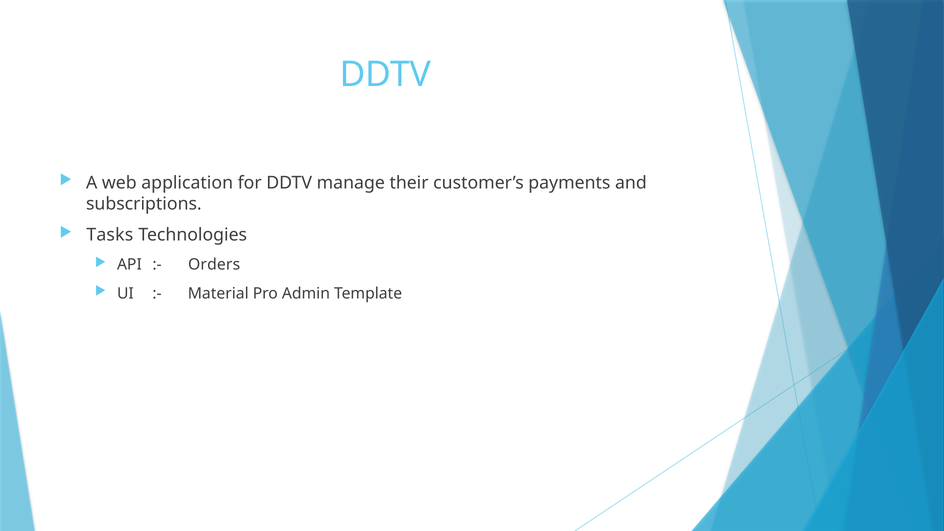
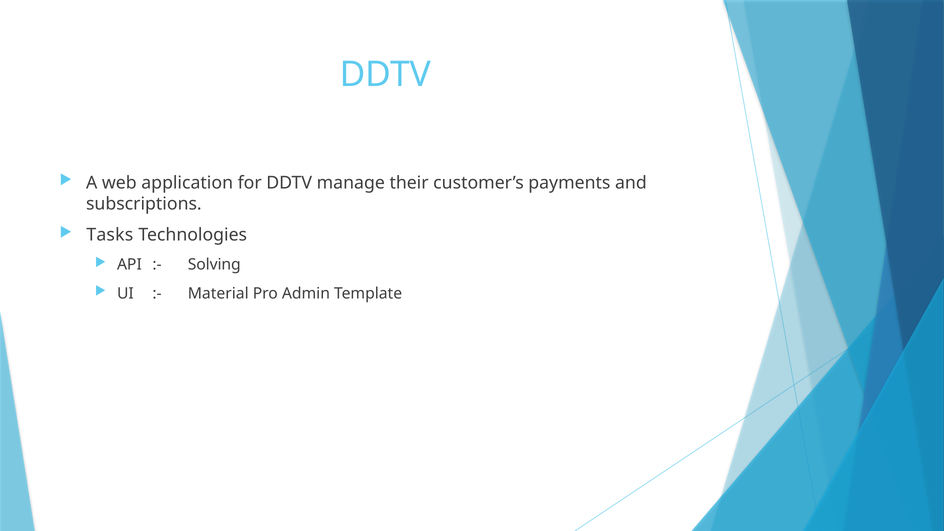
Orders: Orders -> Solving (214, 265)
